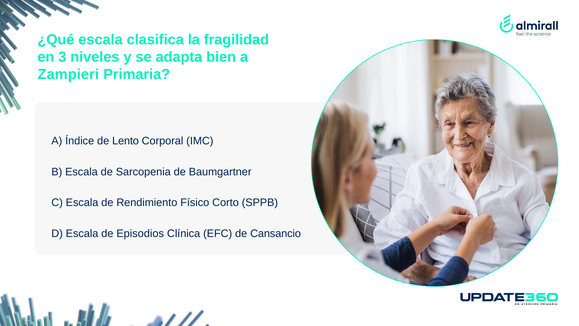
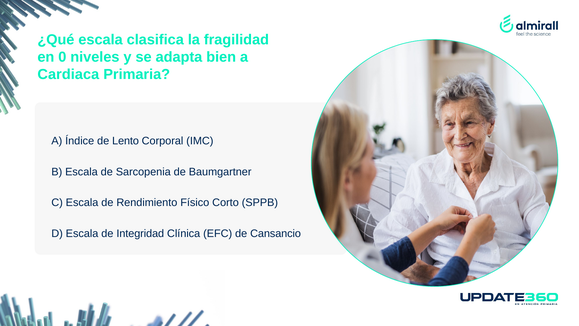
3: 3 -> 0 (62, 57)
Zampieri: Zampieri -> Cardiaca (68, 74)
Episodios: Episodios -> Integridad (140, 233)
